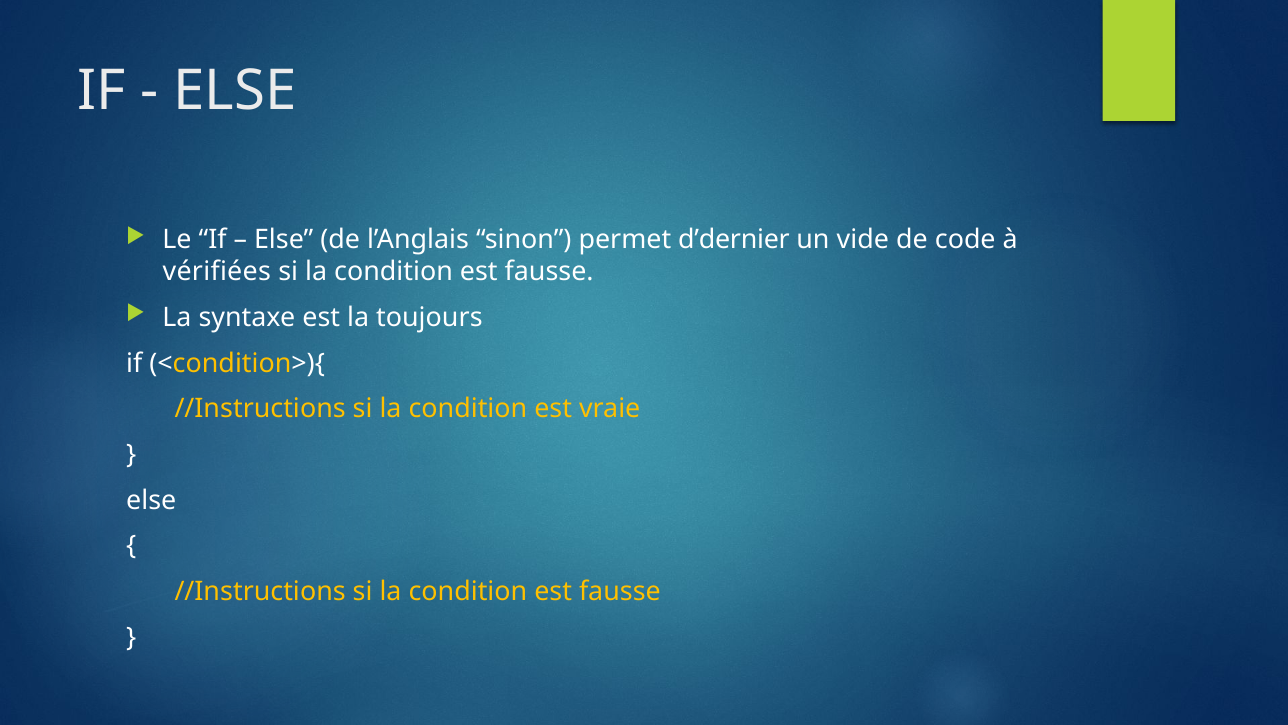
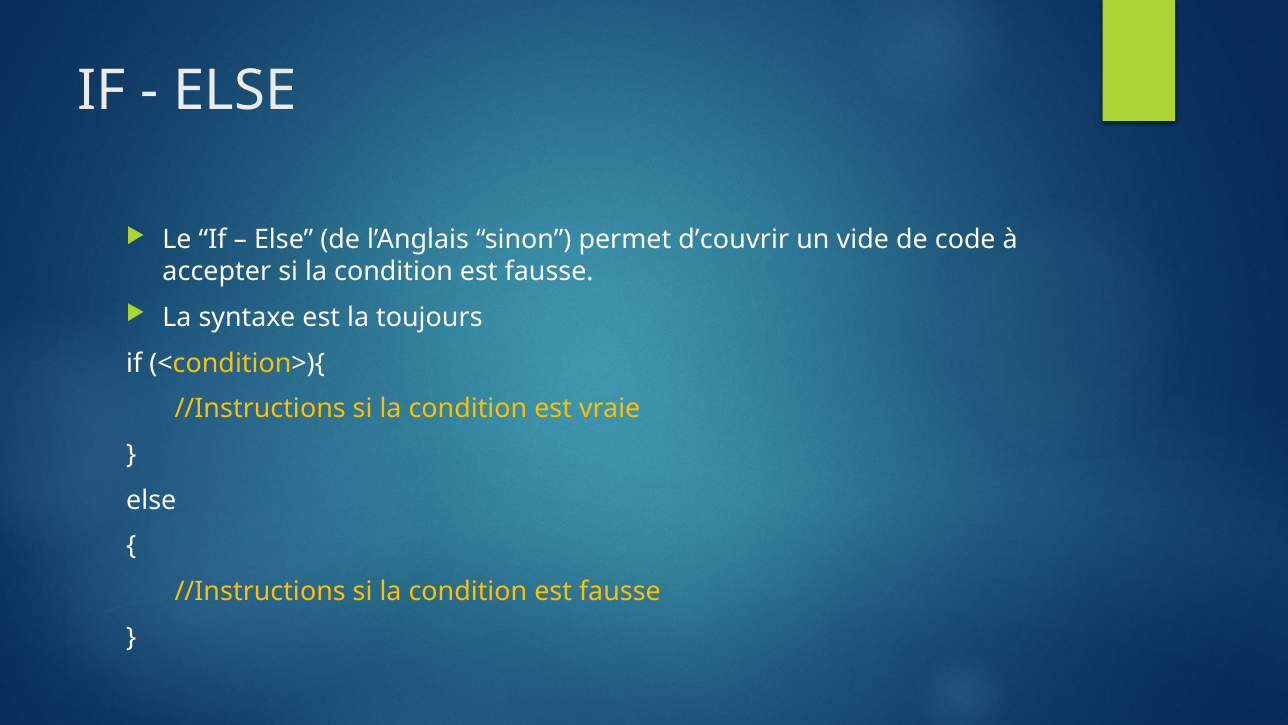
d’dernier: d’dernier -> d’couvrir (734, 240)
vérifiées: vérifiées -> accepter (217, 272)
